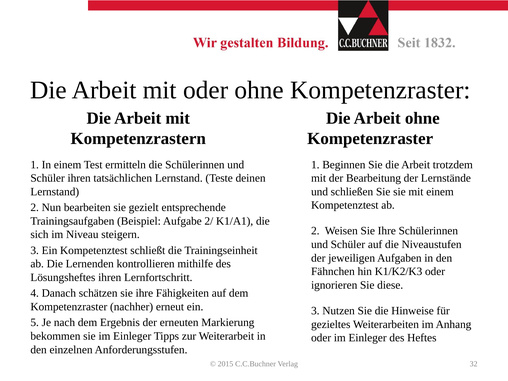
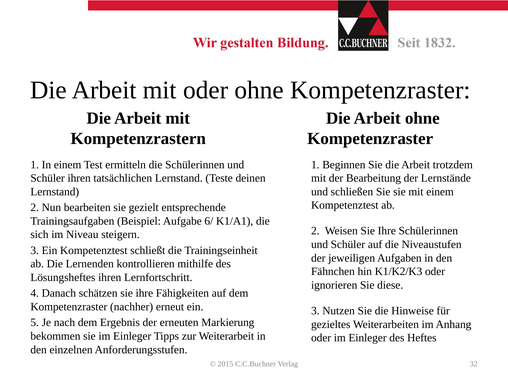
2/: 2/ -> 6/ (209, 221)
